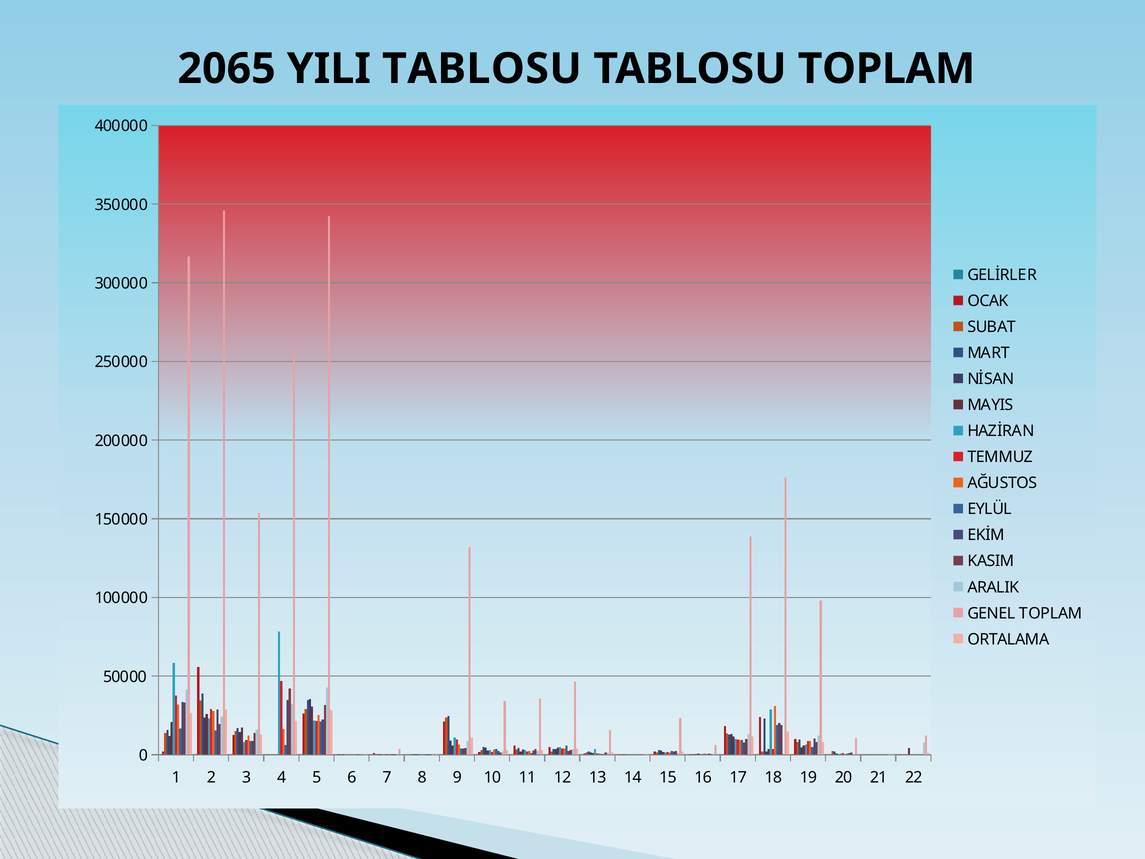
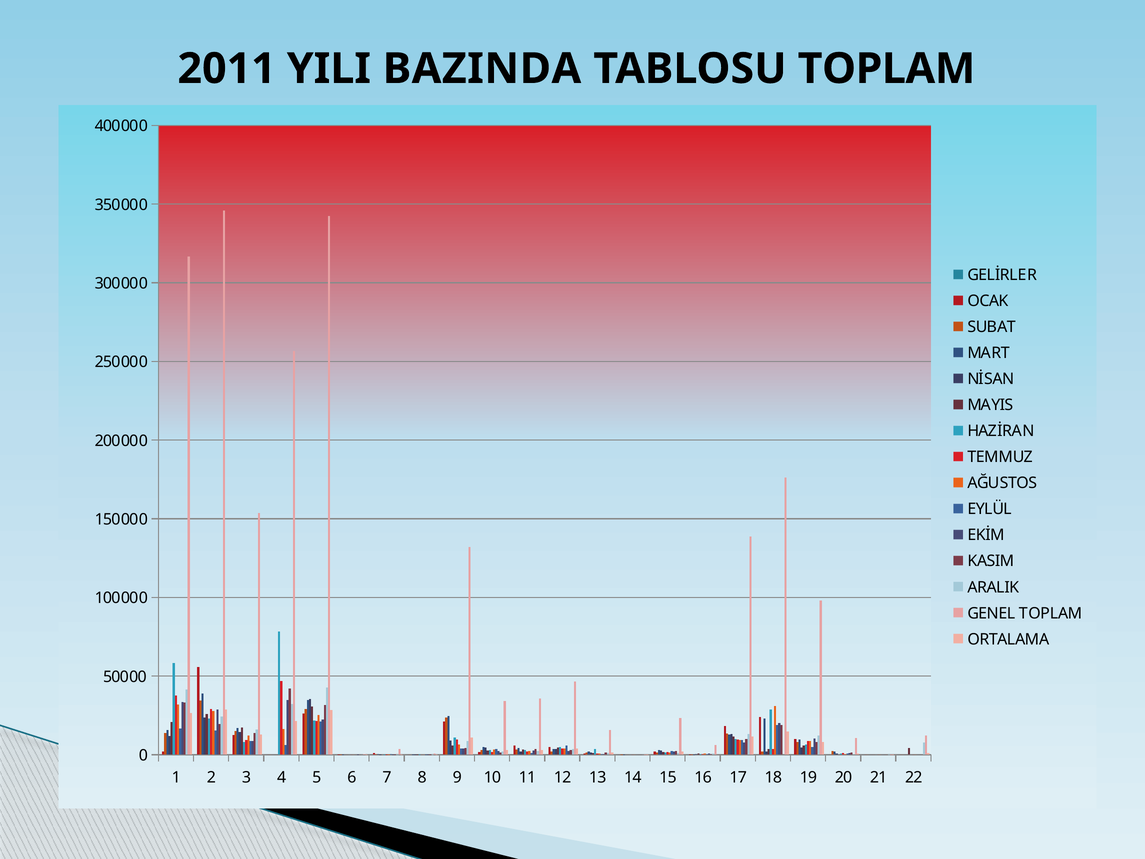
2065: 2065 -> 2011 (227, 69)
YILI TABLOSU: TABLOSU -> BAZINDA (482, 69)
